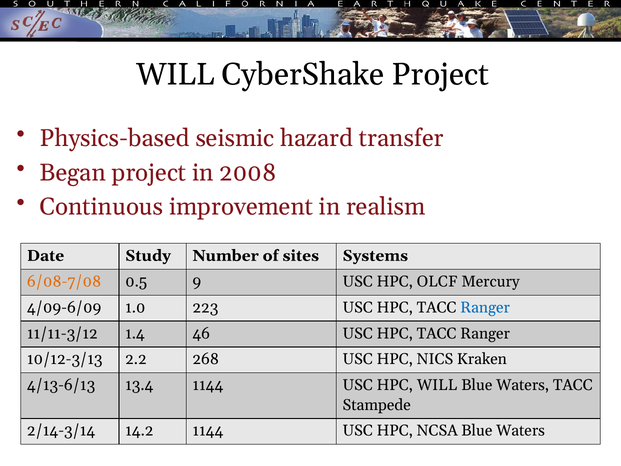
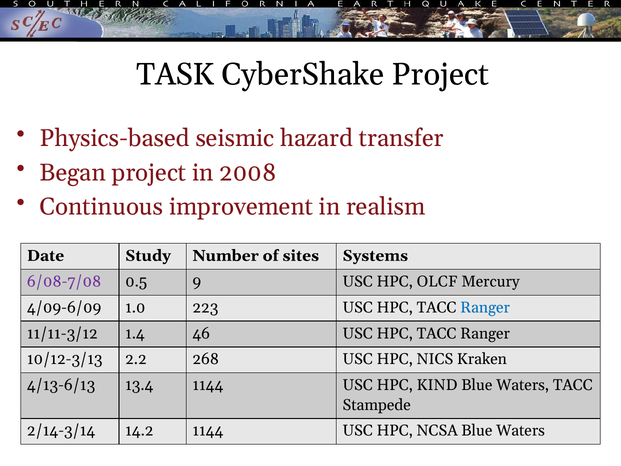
WILL: WILL -> TASK (175, 75)
6/08-7/08 colour: orange -> purple (64, 281)
HPC WILL: WILL -> KIND (437, 385)
